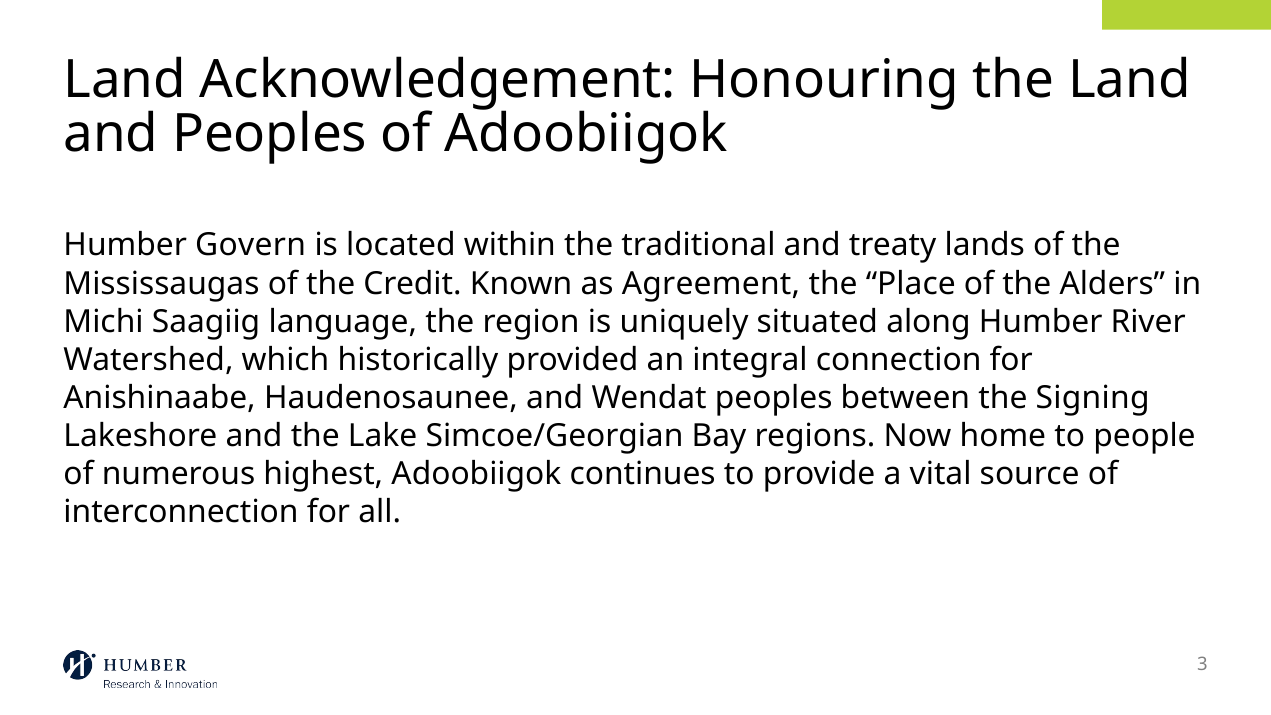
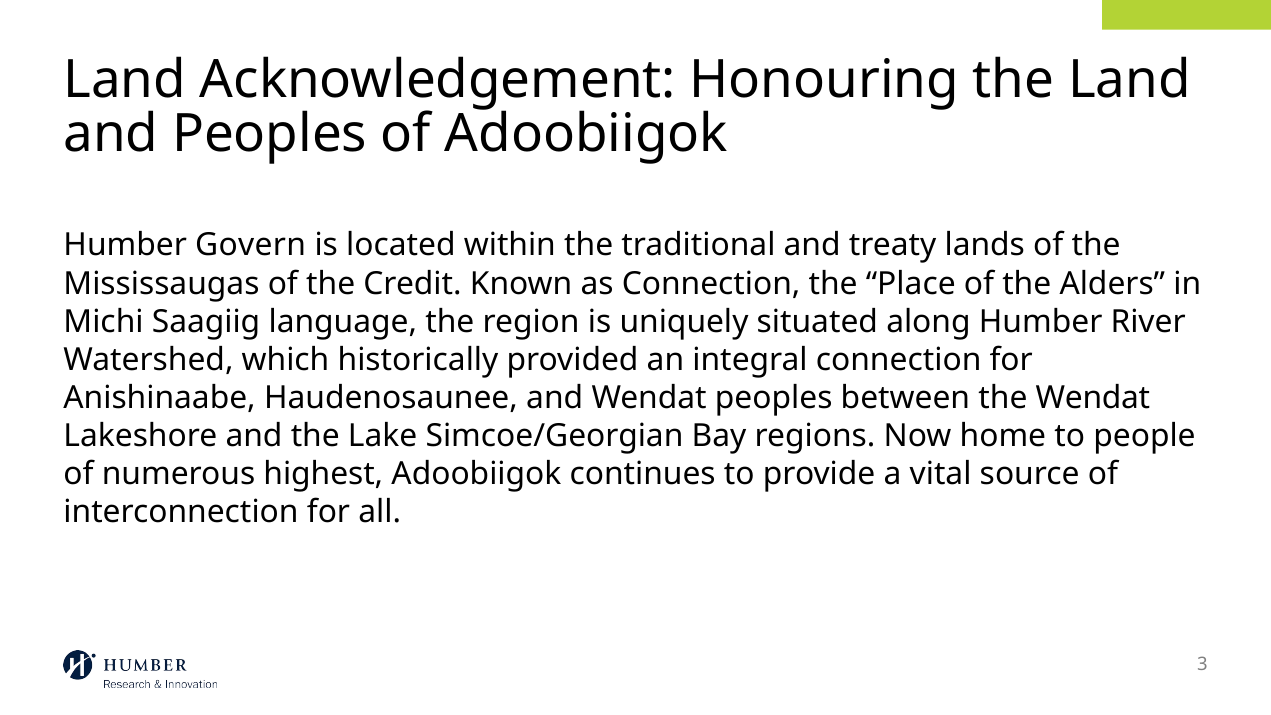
as Agreement: Agreement -> Connection (711, 284)
the Signing: Signing -> Wendat (1093, 398)
